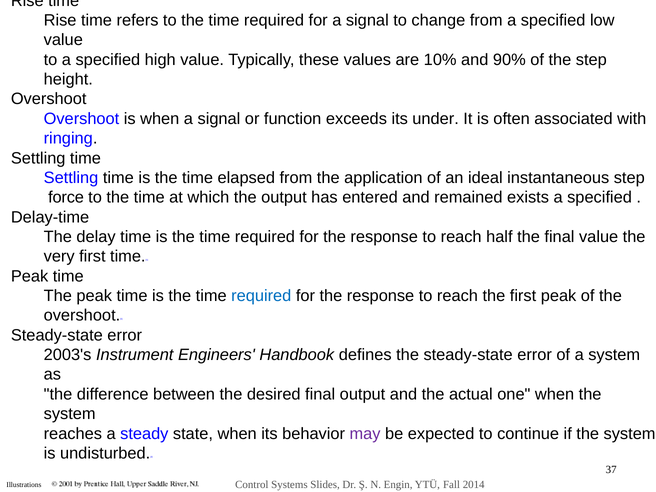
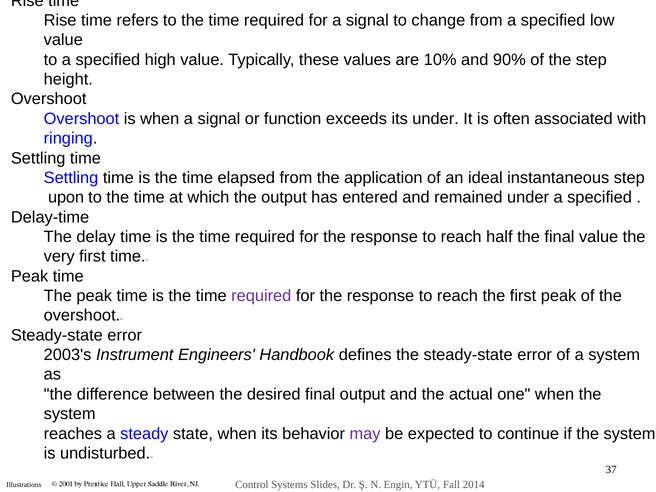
force: force -> upon (66, 197)
remained exists: exists -> under (528, 197)
required colour: blue -> purple (261, 296)
